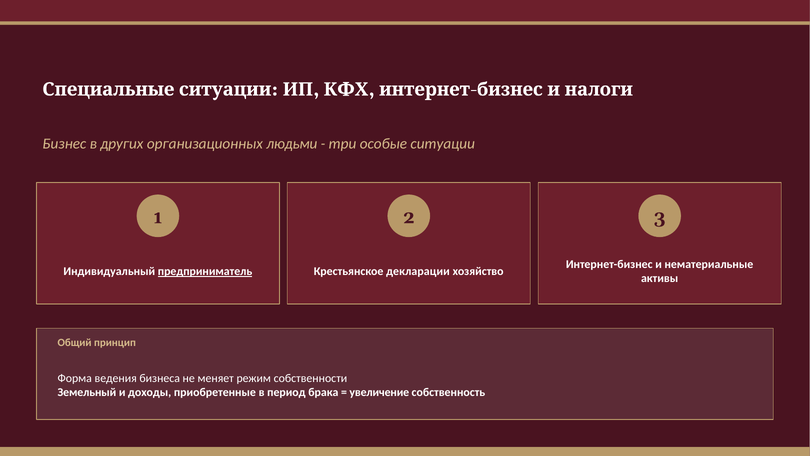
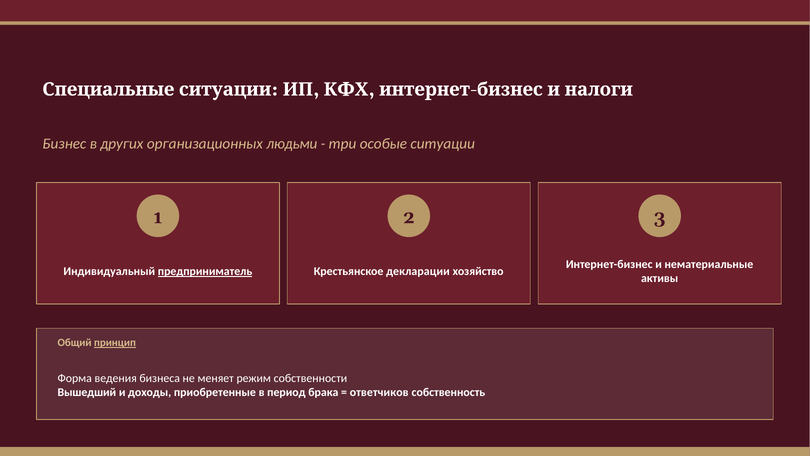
принцип underline: none -> present (115, 342)
Земельный: Земельный -> Вышедший (87, 392)
увеличение: увеличение -> ответчиков (379, 392)
